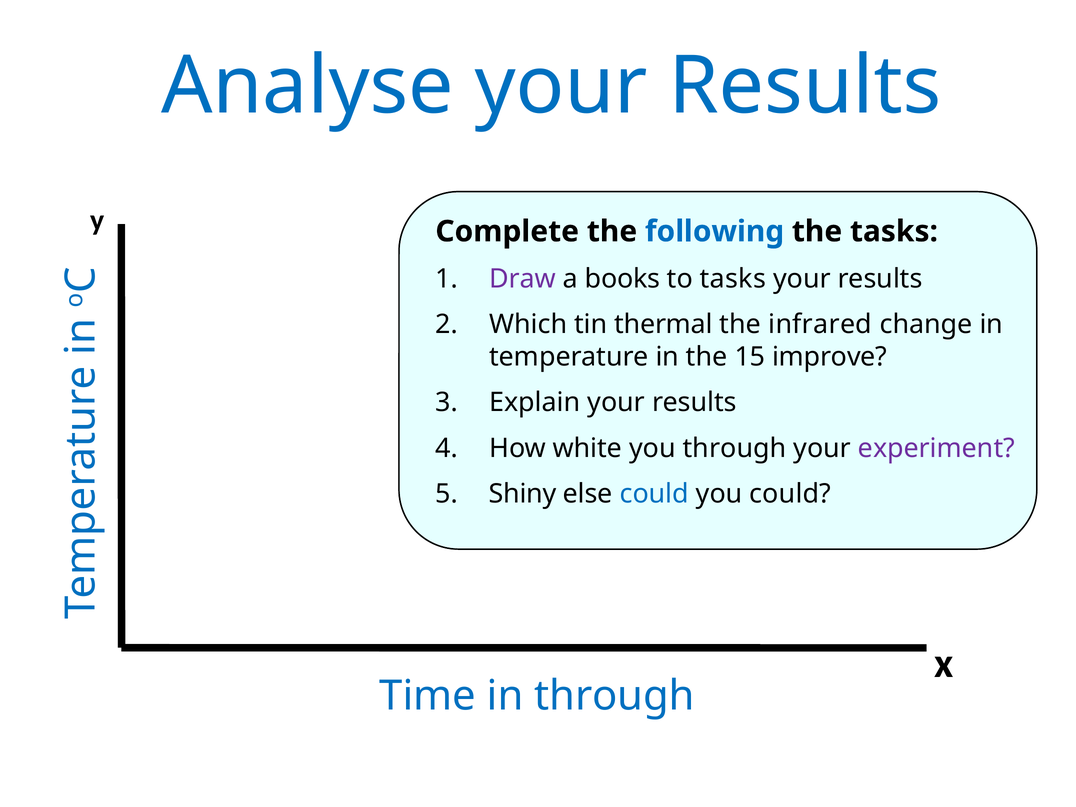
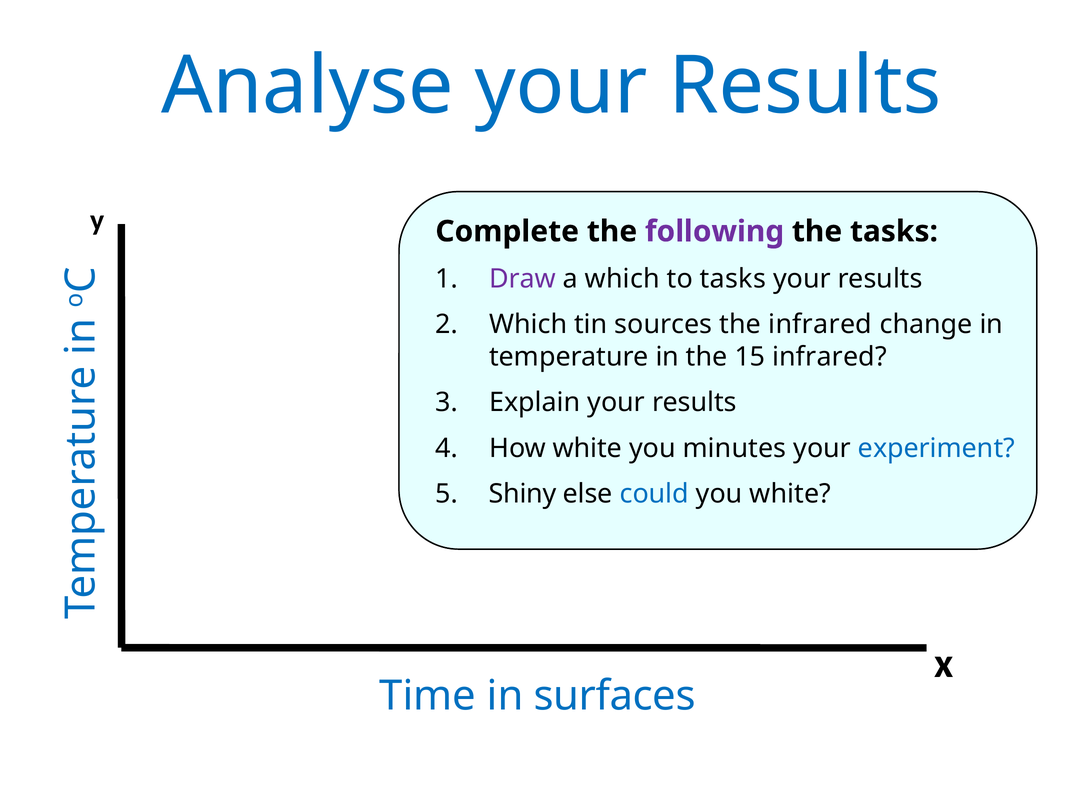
following colour: blue -> purple (715, 231)
a books: books -> which (622, 279)
thermal: thermal -> sources (663, 325)
15 improve: improve -> infrared (829, 357)
you through: through -> minutes (734, 448)
experiment colour: purple -> blue (936, 448)
you could: could -> white (790, 494)
in through: through -> surfaces (615, 696)
